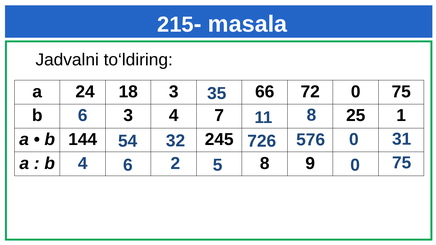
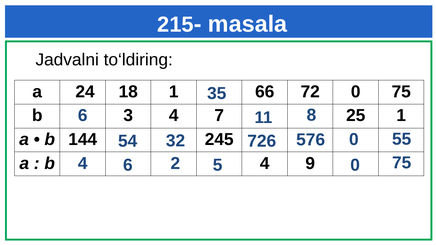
18 3: 3 -> 1 (174, 92)
31: 31 -> 55 (402, 139)
4 8: 8 -> 4 (265, 164)
